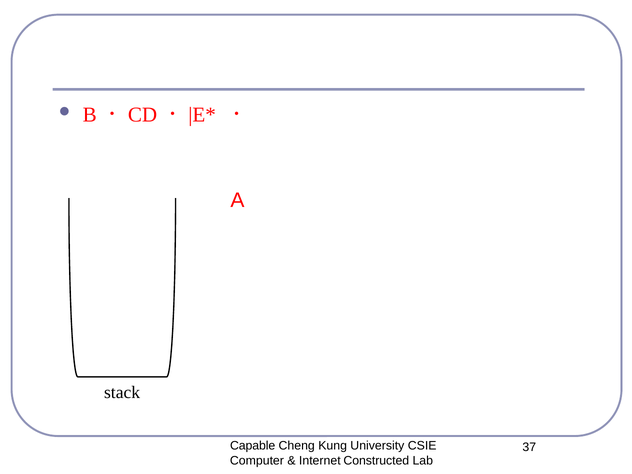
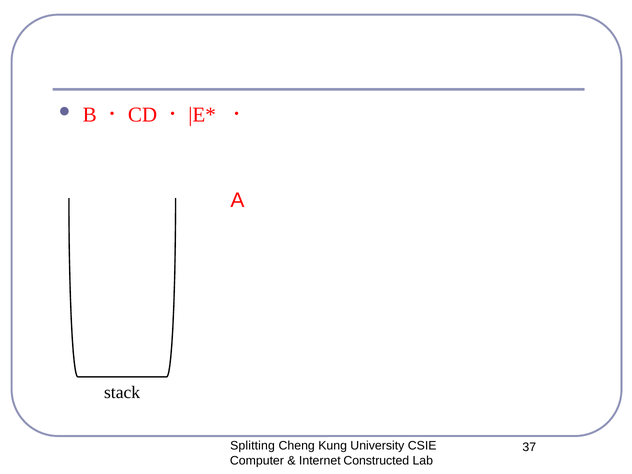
Capable: Capable -> Splitting (253, 446)
